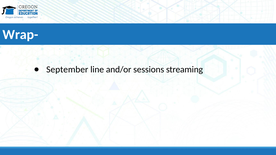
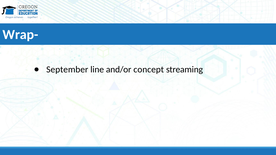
sessions: sessions -> concept (149, 70)
